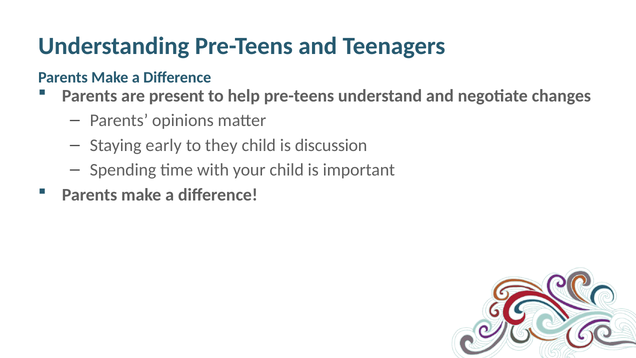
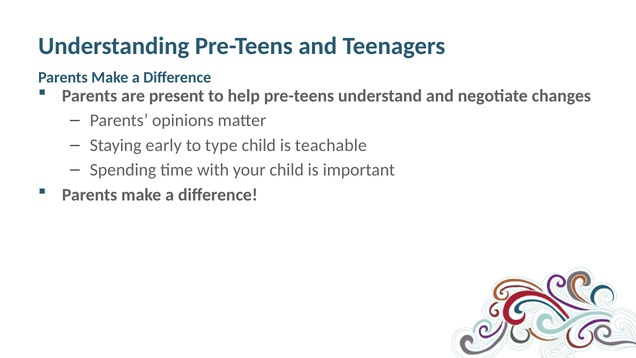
they: they -> type (221, 145)
discussion: discussion -> teachable (331, 145)
